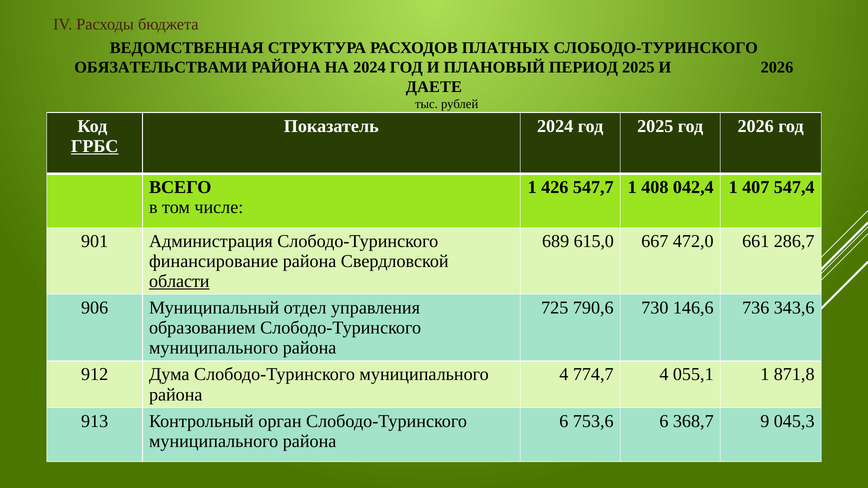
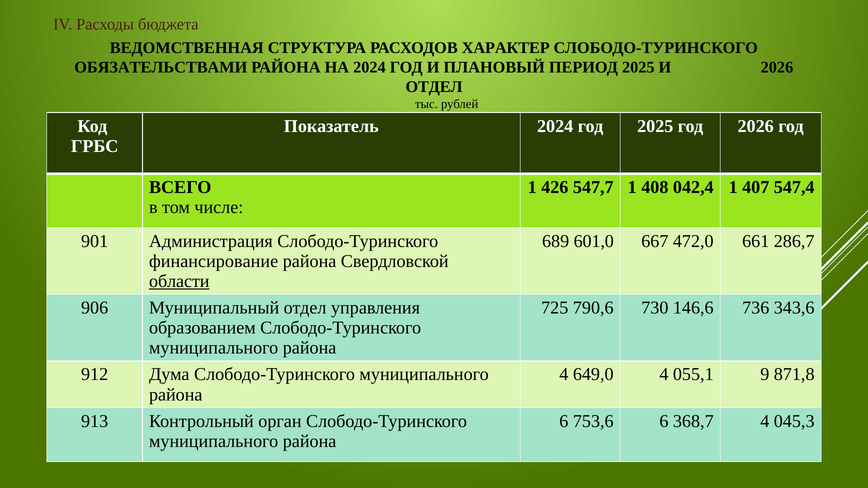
ПЛАТНЫХ: ПЛАТНЫХ -> ХАРАКТЕР (506, 48)
ДАЕТЕ: ДАЕТЕ -> ОТДЕЛ (434, 87)
ГРБС underline: present -> none (95, 146)
615,0: 615,0 -> 601,0 (594, 241)
774,7: 774,7 -> 649,0 (593, 375)
055,1 1: 1 -> 9 (765, 375)
368,7 9: 9 -> 4 (765, 421)
